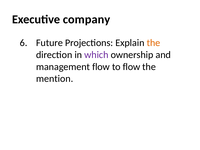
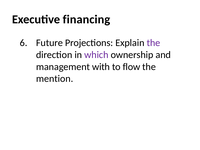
company: company -> financing (87, 19)
the colour: orange -> purple (153, 43)
management flow: flow -> with (101, 67)
